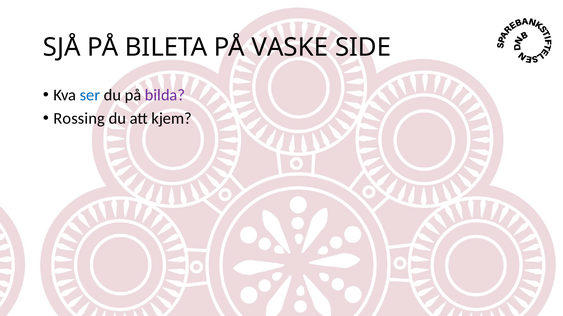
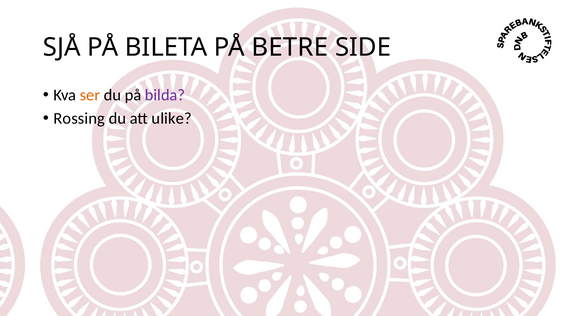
VASKE: VASKE -> BETRE (290, 47)
ser colour: blue -> orange (90, 95)
kjem: kjem -> ulike (172, 119)
